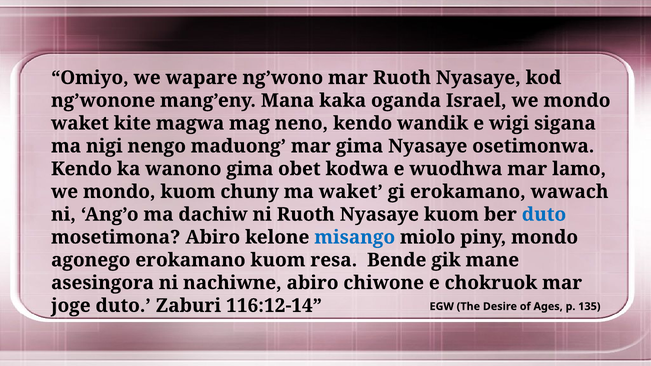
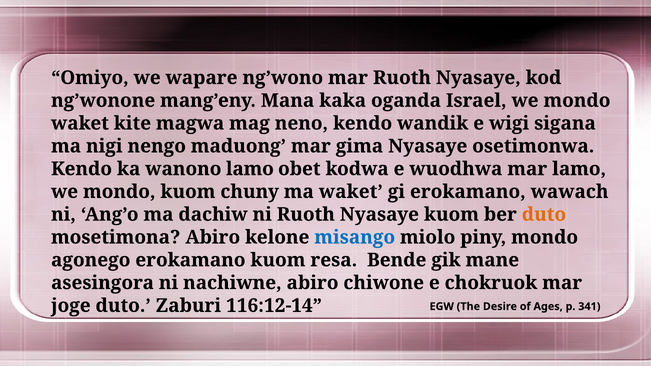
wanono gima: gima -> lamo (250, 169)
duto colour: blue -> orange (544, 215)
135: 135 -> 341 (589, 307)
